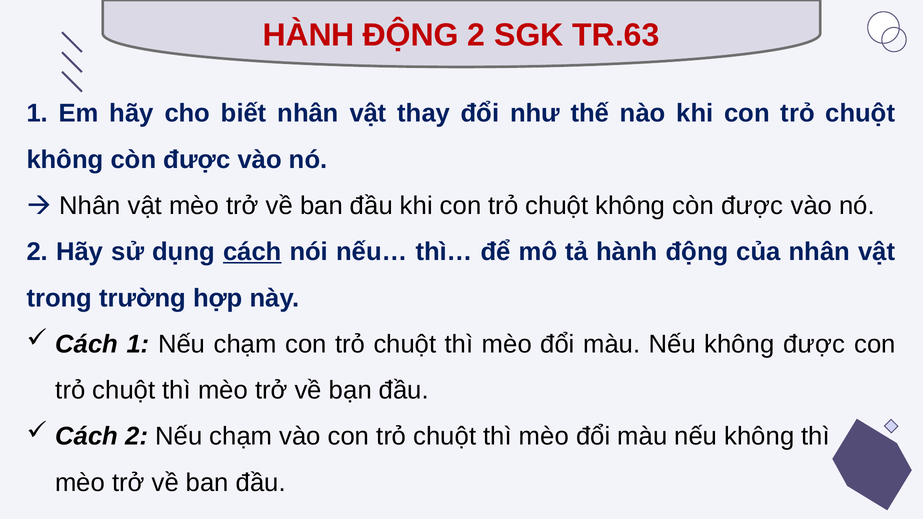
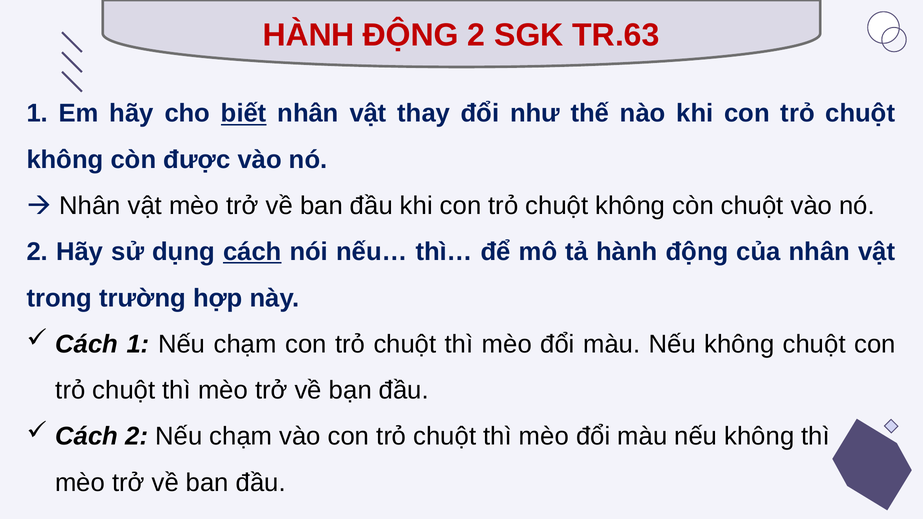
biết underline: none -> present (244, 114)
được: được -> chuột (752, 206)
không được: được -> chuột (814, 344)
